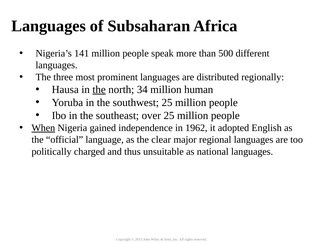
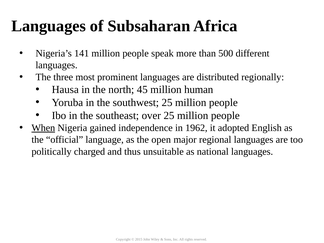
the underline: present -> none (99, 90)
34: 34 -> 45 (142, 90)
clear: clear -> open (161, 140)
